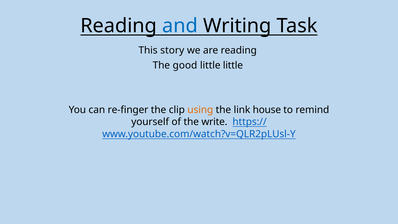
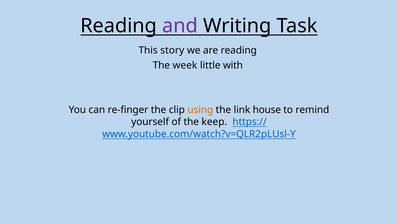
and colour: blue -> purple (180, 26)
good: good -> week (185, 65)
little little: little -> with (233, 65)
write: write -> keep (214, 122)
